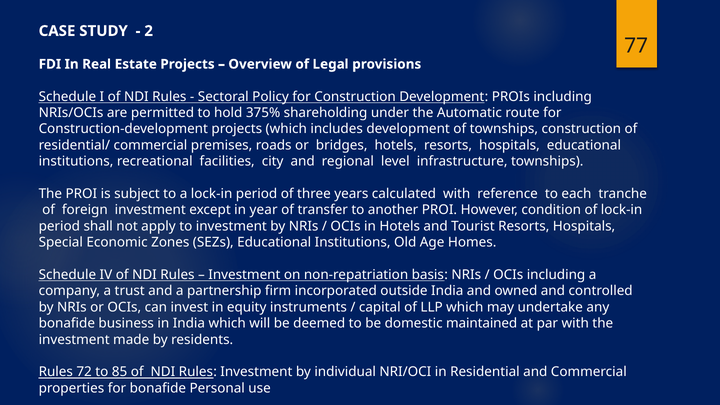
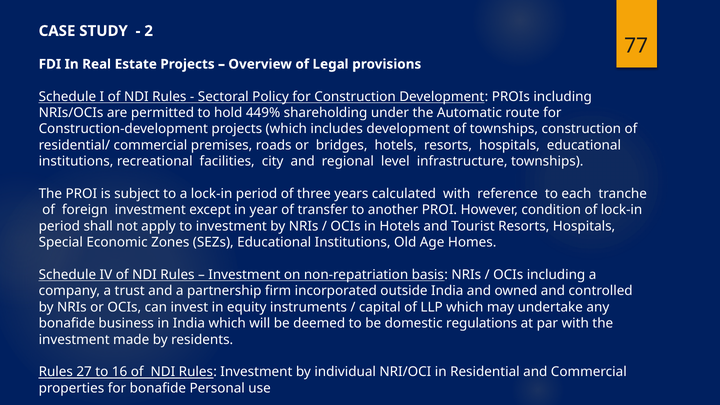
375%: 375% -> 449% (263, 113)
maintained: maintained -> regulations (482, 323)
72: 72 -> 27 (84, 372)
85: 85 -> 16 (120, 372)
